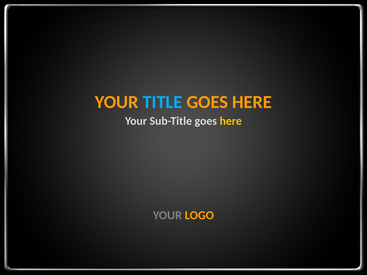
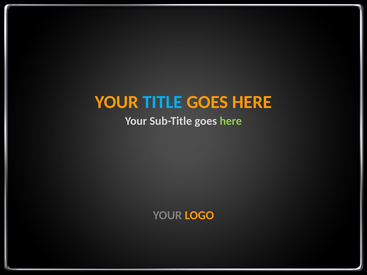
here colour: yellow -> light green (231, 121)
